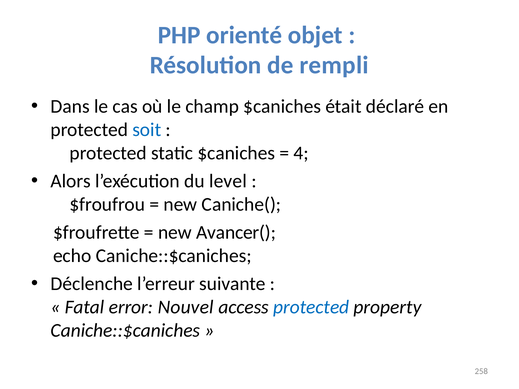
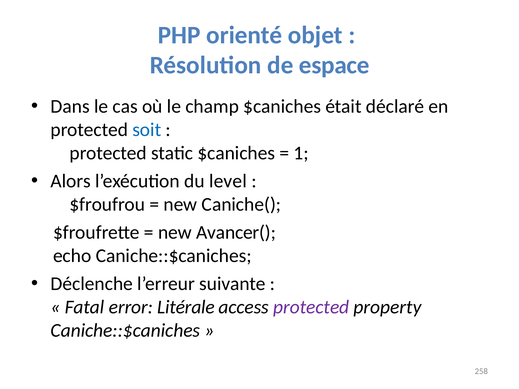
rempli: rempli -> espace (334, 65)
4: 4 -> 1 (301, 153)
Nouvel: Nouvel -> Litérale (186, 307)
protected colour: blue -> purple (311, 307)
